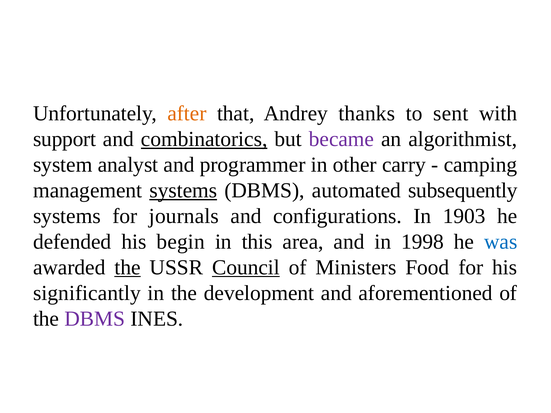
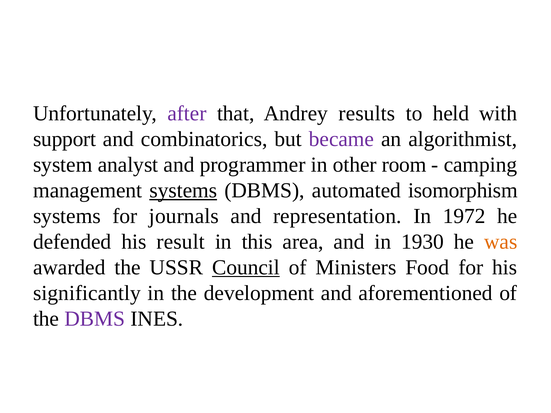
after colour: orange -> purple (187, 113)
thanks: thanks -> results (367, 113)
sent: sent -> held (451, 113)
combinatorics underline: present -> none (204, 139)
carry: carry -> room (404, 165)
subsequently: subsequently -> isomorphism (463, 190)
configurations: configurations -> representation (337, 216)
1903: 1903 -> 1972 (464, 216)
begin: begin -> result (181, 242)
1998: 1998 -> 1930 (423, 242)
was colour: blue -> orange (501, 242)
the underline: present -> none (128, 267)
